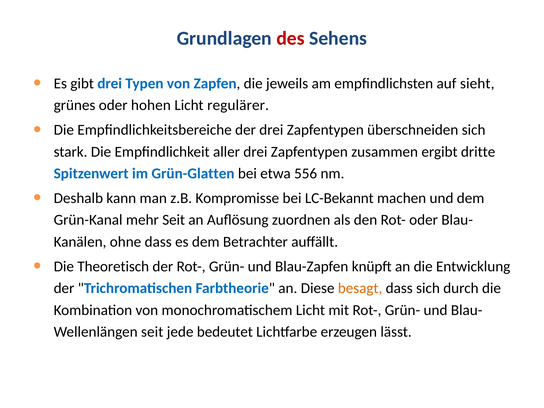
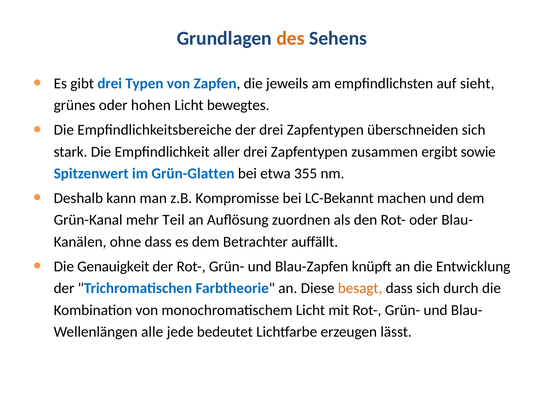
des colour: red -> orange (290, 38)
regulärer: regulärer -> bewegtes (238, 105)
dritte: dritte -> sowie (478, 152)
556: 556 -> 355 (306, 173)
mehr Seit: Seit -> Teil (174, 220)
Theoretisch: Theoretisch -> Genauigkeit (113, 267)
seit: seit -> alle (152, 332)
